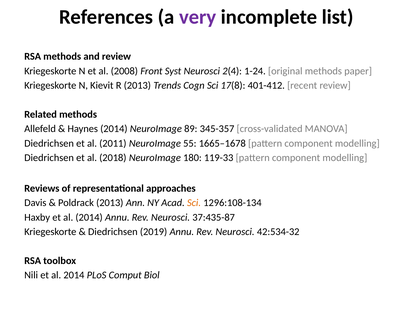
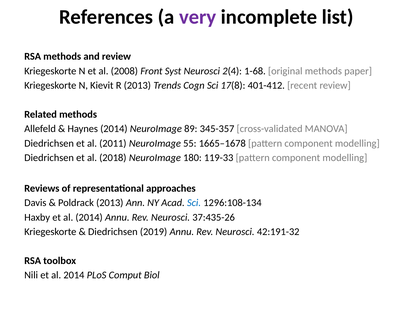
1-24: 1-24 -> 1-68 (255, 71)
Sci colour: orange -> blue (194, 203)
37:435-87: 37:435-87 -> 37:435-26 (214, 217)
42:534-32: 42:534-32 -> 42:191-32 (278, 232)
